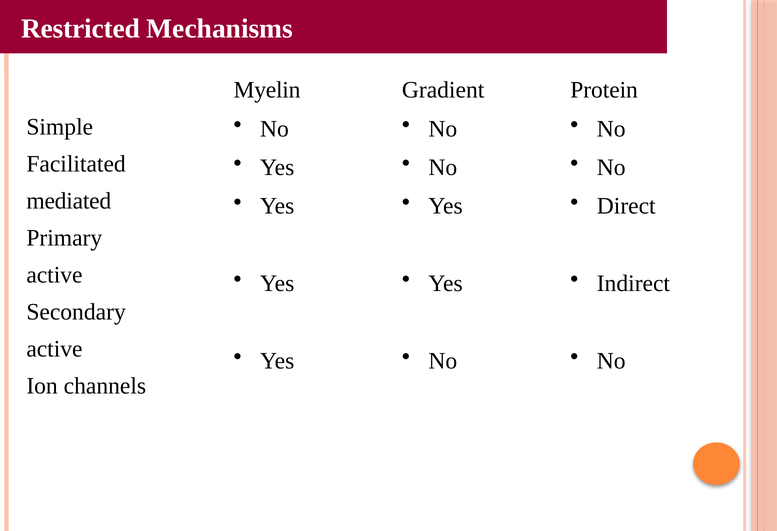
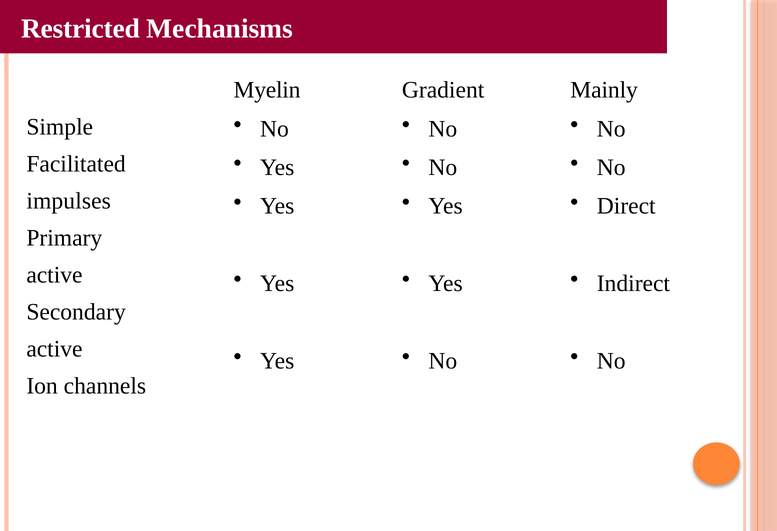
Protein: Protein -> Mainly (604, 90)
mediated: mediated -> impulses (69, 201)
